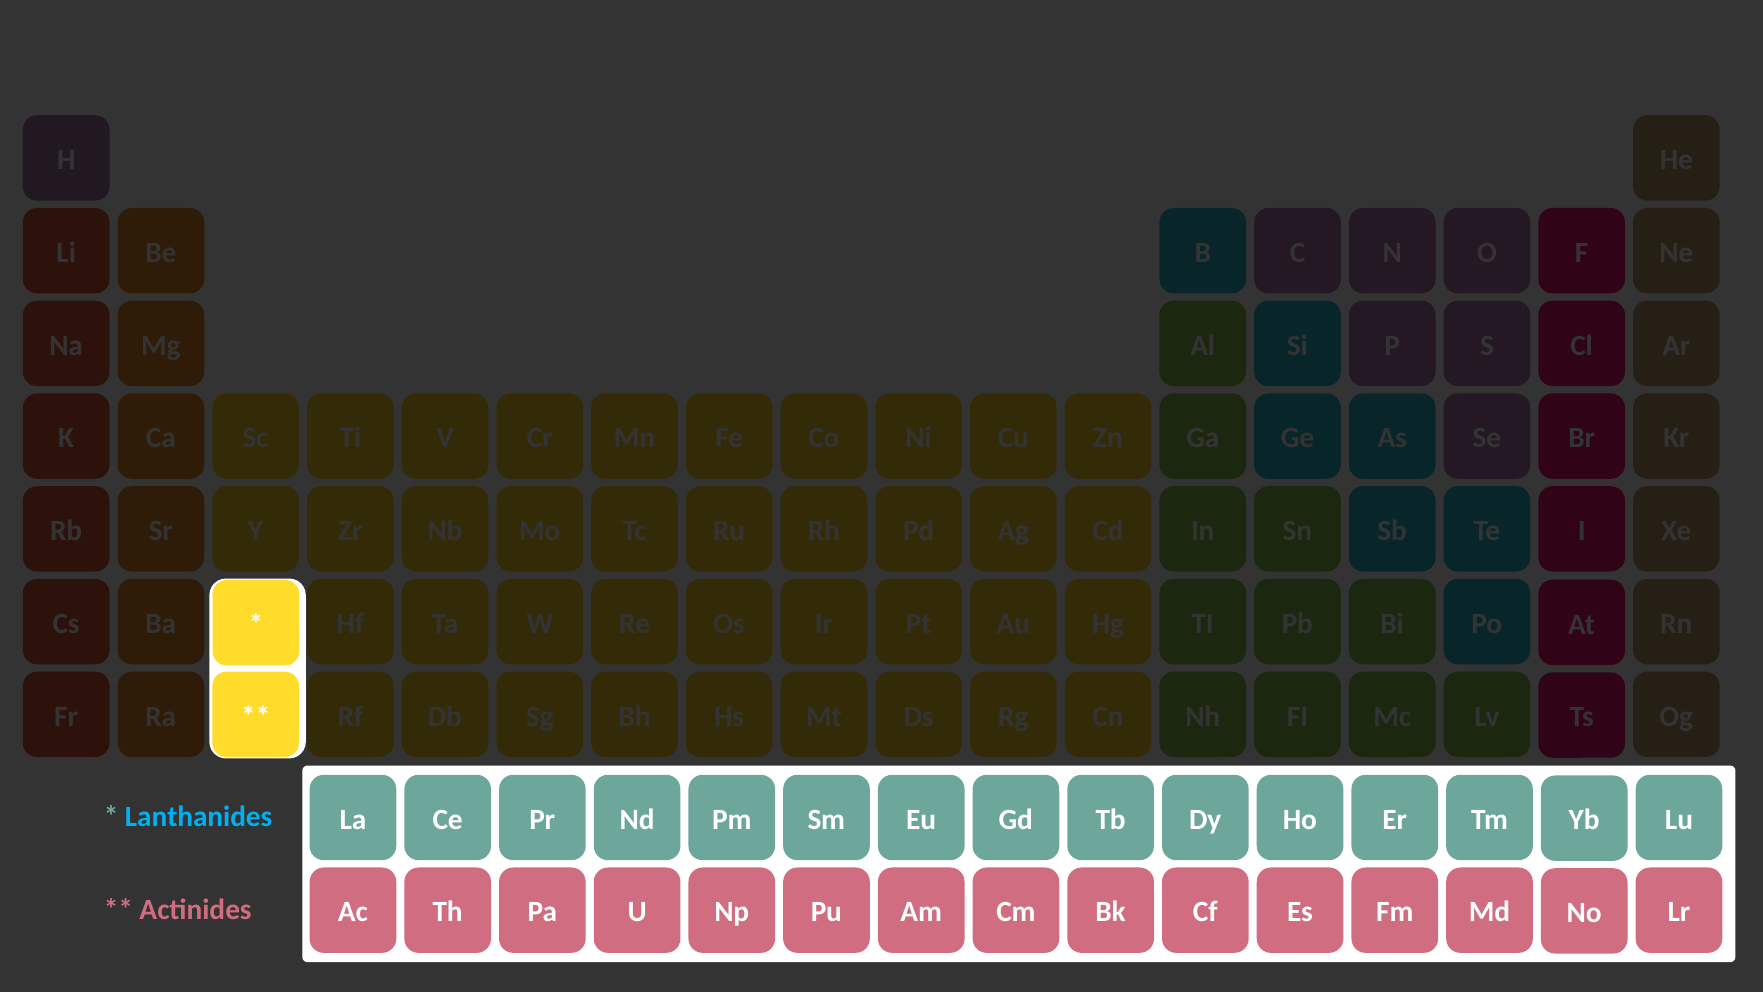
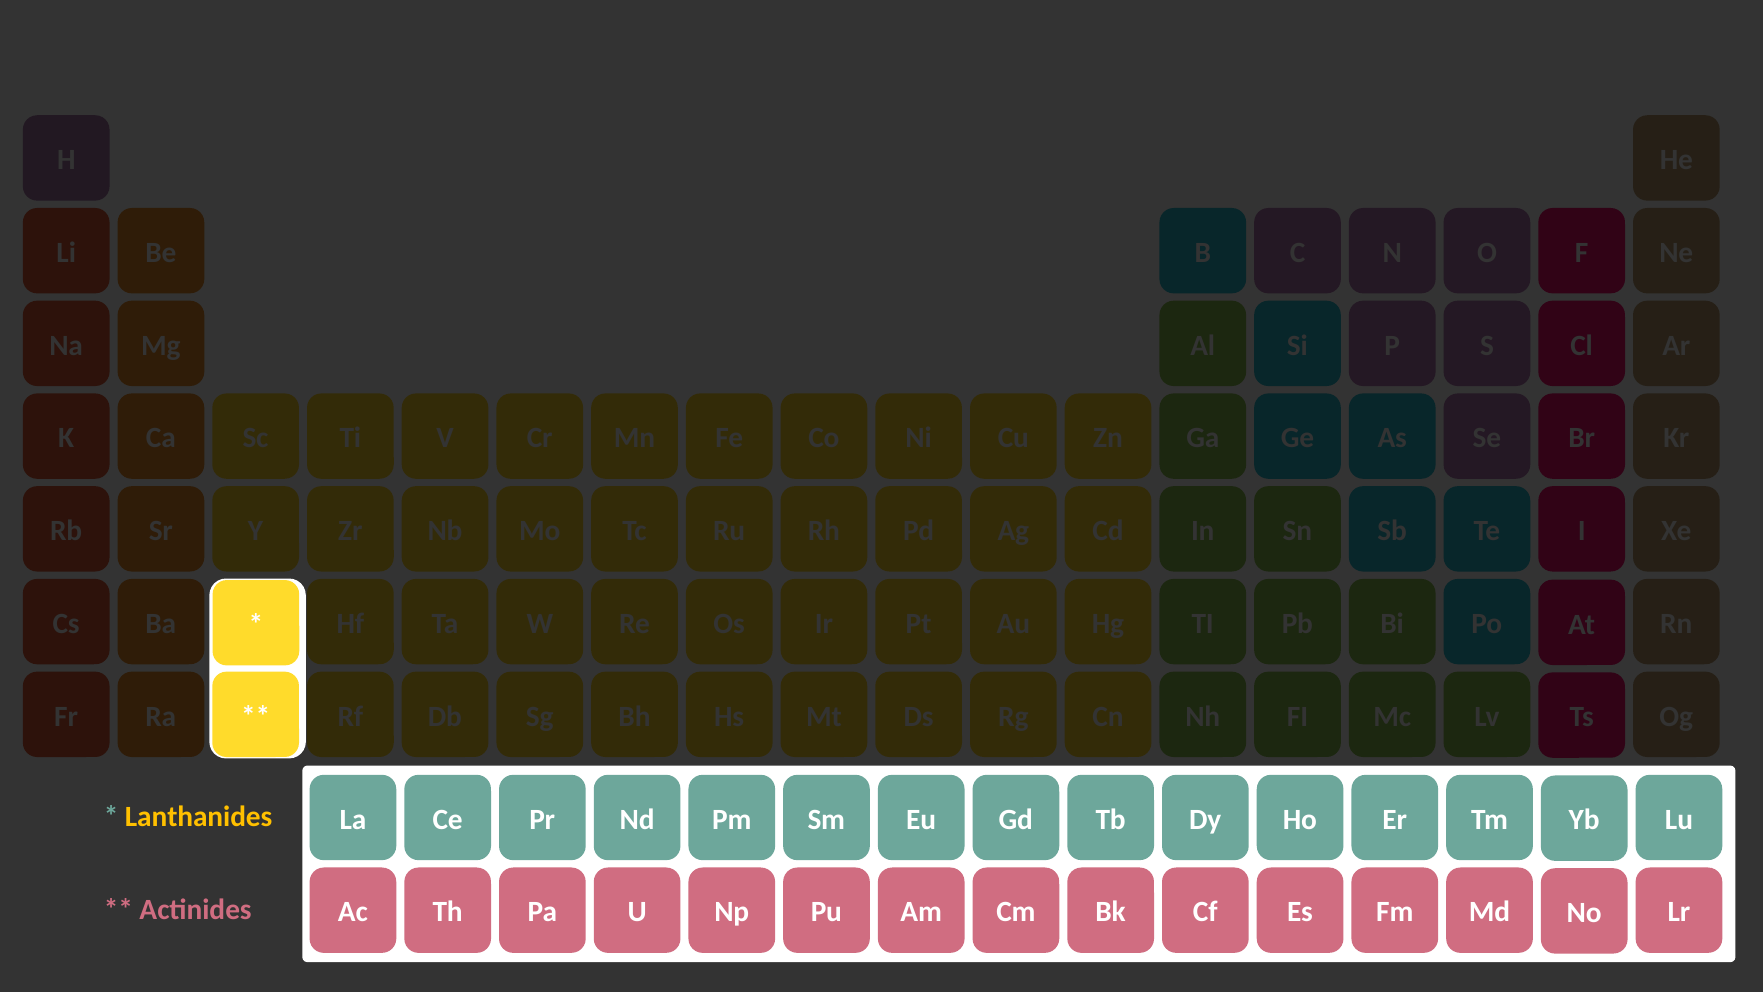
Lanthanides colour: light blue -> yellow (199, 816)
